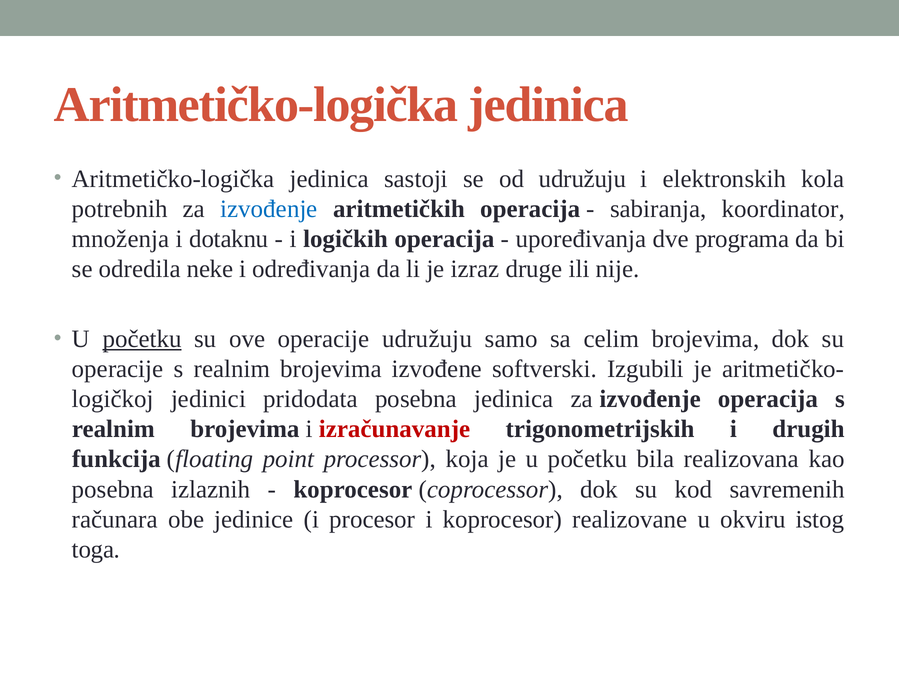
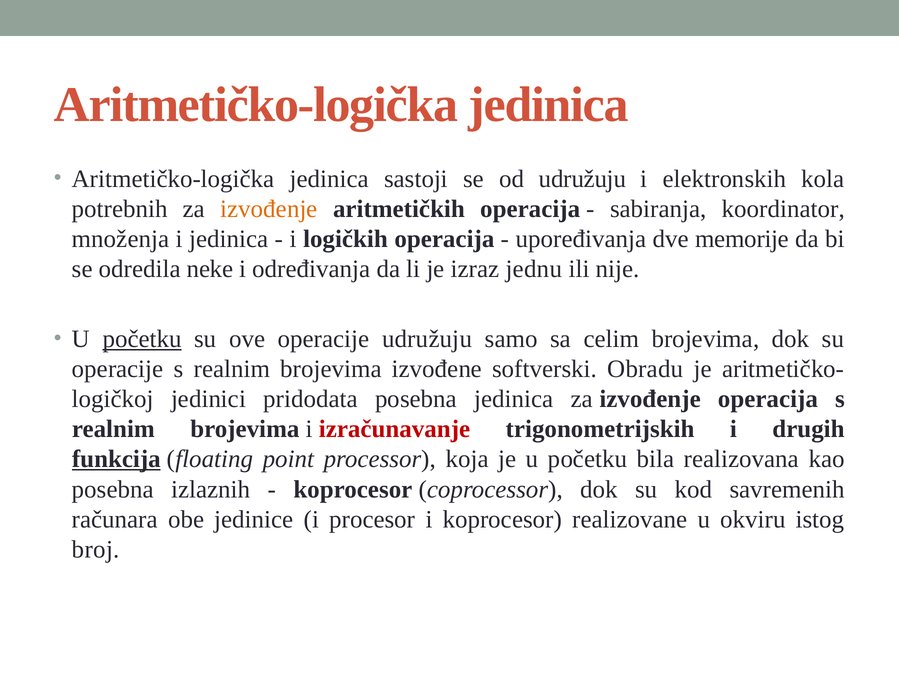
izvođenje colour: blue -> orange (269, 209)
i dotaknu: dotaknu -> jedinica (229, 239)
programa: programa -> memorije (742, 239)
druge: druge -> jednu (534, 269)
Izgubili: Izgubili -> Obradu (645, 369)
funkcija underline: none -> present (116, 459)
toga: toga -> broj (96, 549)
